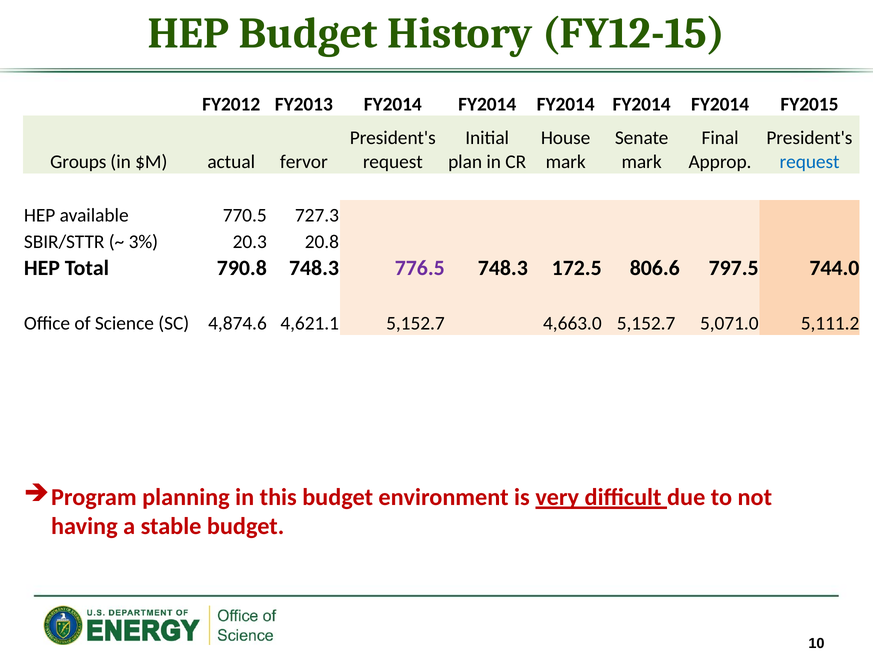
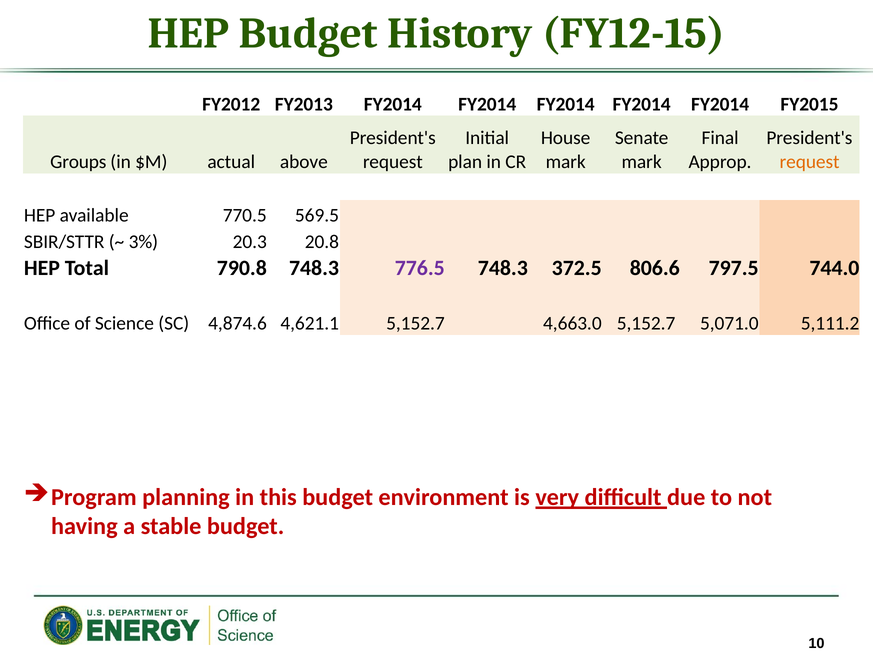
fervor: fervor -> above (304, 162)
request colour: blue -> orange (810, 162)
727.3: 727.3 -> 569.5 (317, 216)
172.5: 172.5 -> 372.5 (577, 268)
